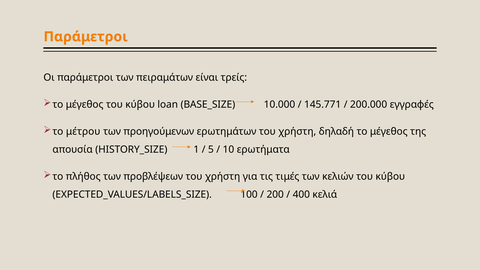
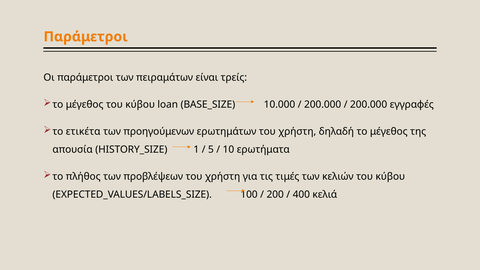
145.771: 145.771 -> 200.000 (323, 104)
μέτρου: μέτρου -> ετικέτα (83, 131)
